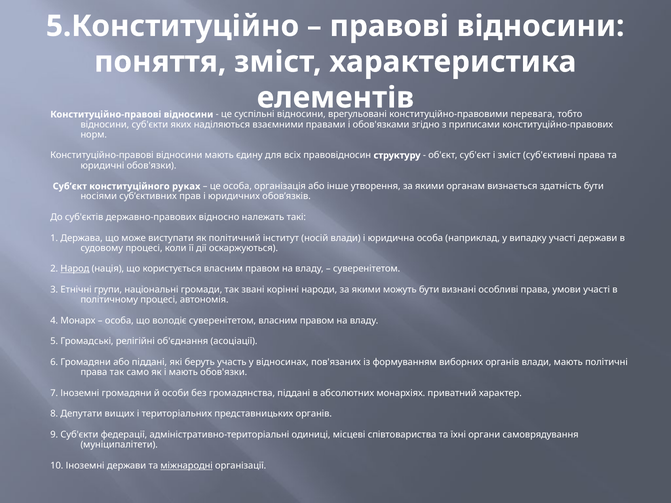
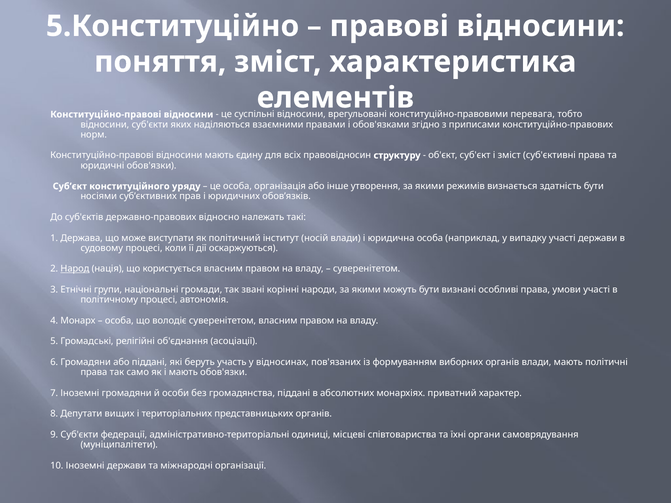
руках: руках -> уряду (186, 186)
органам: органам -> режимів (466, 186)
міжнародні underline: present -> none (187, 466)
